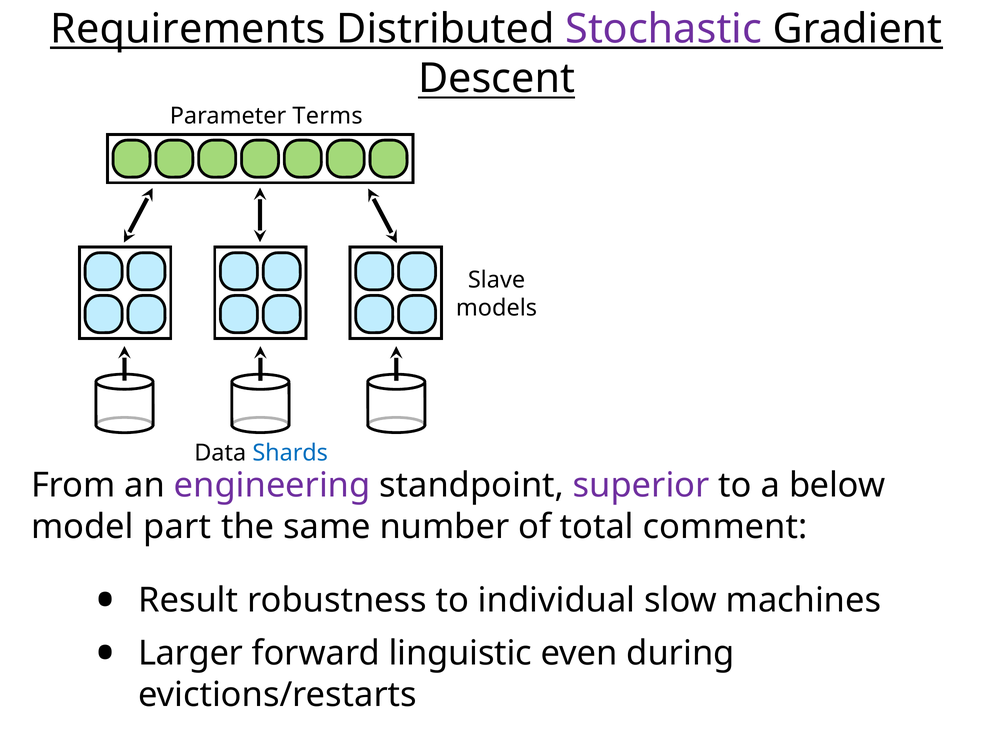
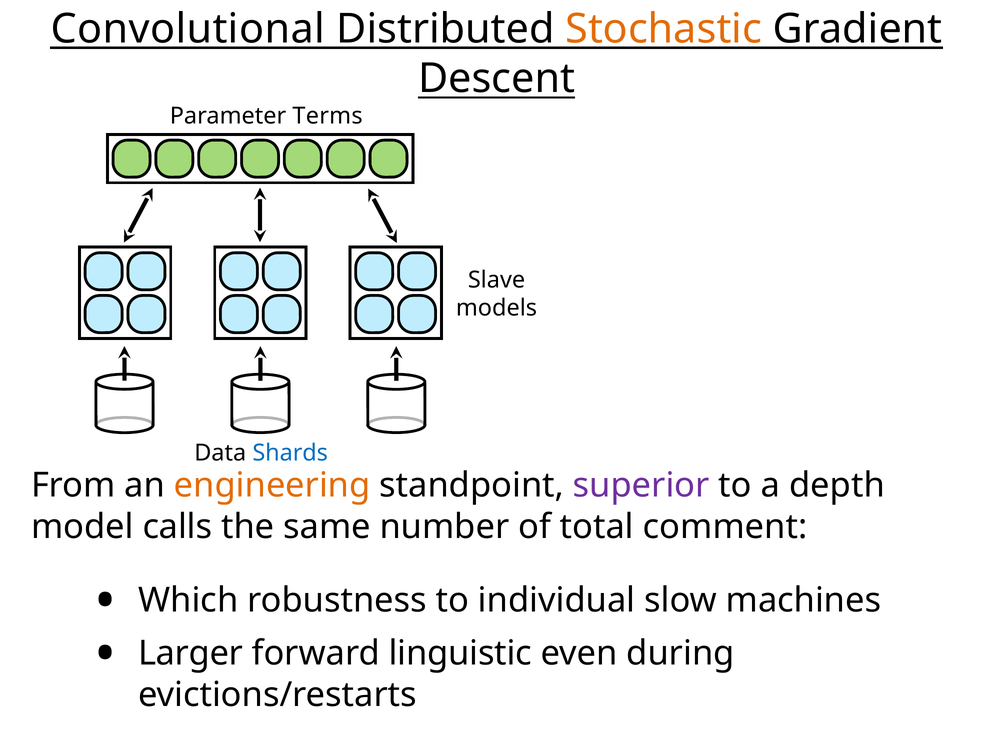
Requirements: Requirements -> Convolutional (188, 29)
Stochastic colour: purple -> orange (664, 29)
engineering colour: purple -> orange (272, 485)
below: below -> depth (837, 485)
part: part -> calls (177, 527)
Result: Result -> Which (188, 600)
